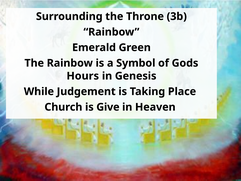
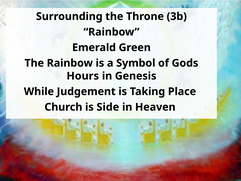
Give: Give -> Side (108, 107)
